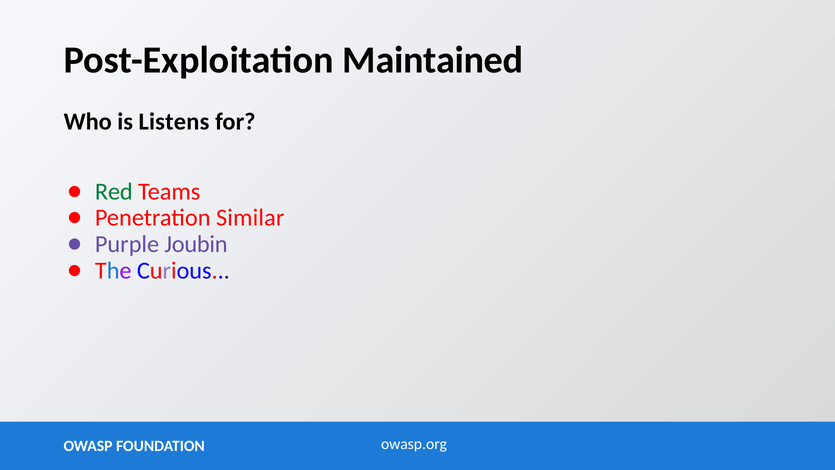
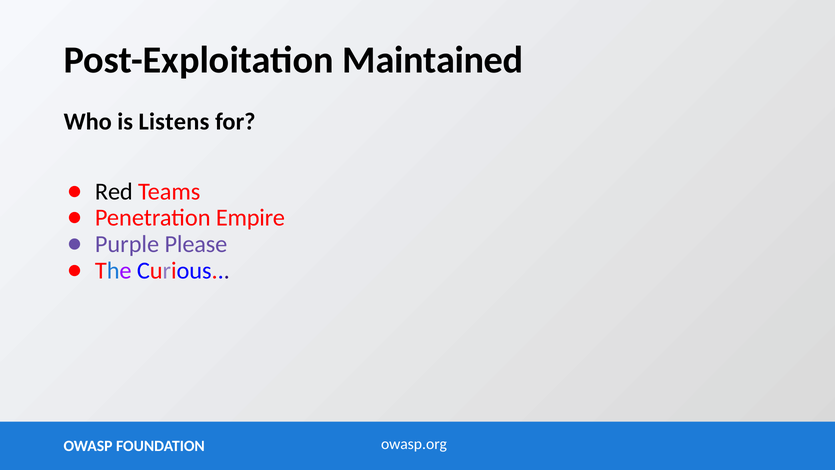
Red colour: green -> black (114, 192)
Similar: Similar -> Empire (250, 218)
Joubin: Joubin -> Please (196, 244)
